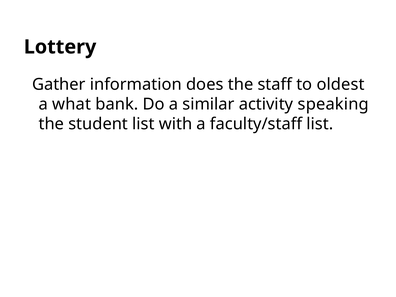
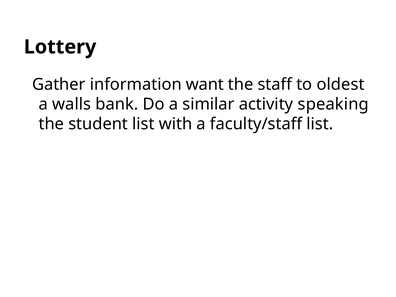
does: does -> want (205, 84)
what: what -> walls (72, 104)
